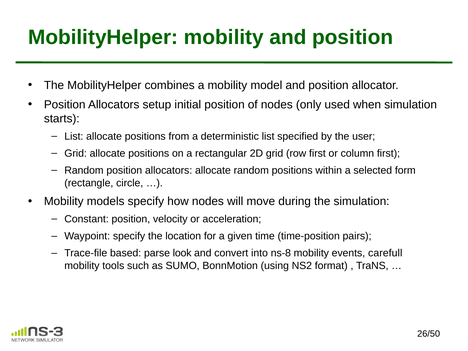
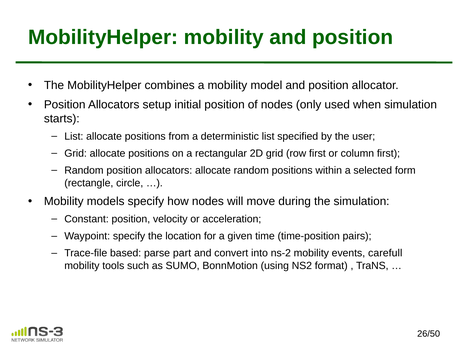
look: look -> part (182, 253)
ns-8: ns-8 -> ns-2 (281, 253)
